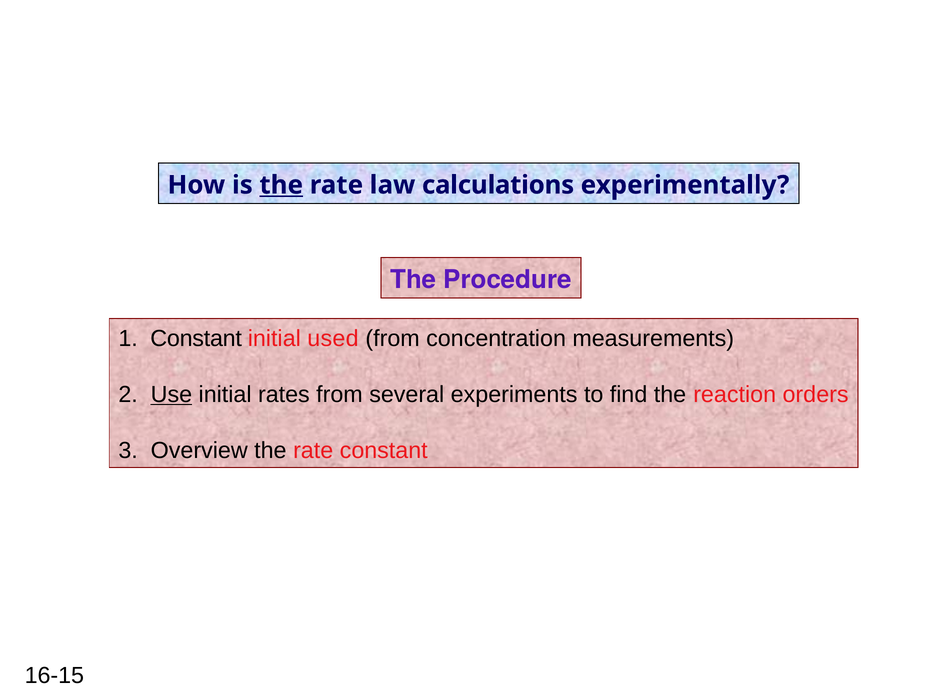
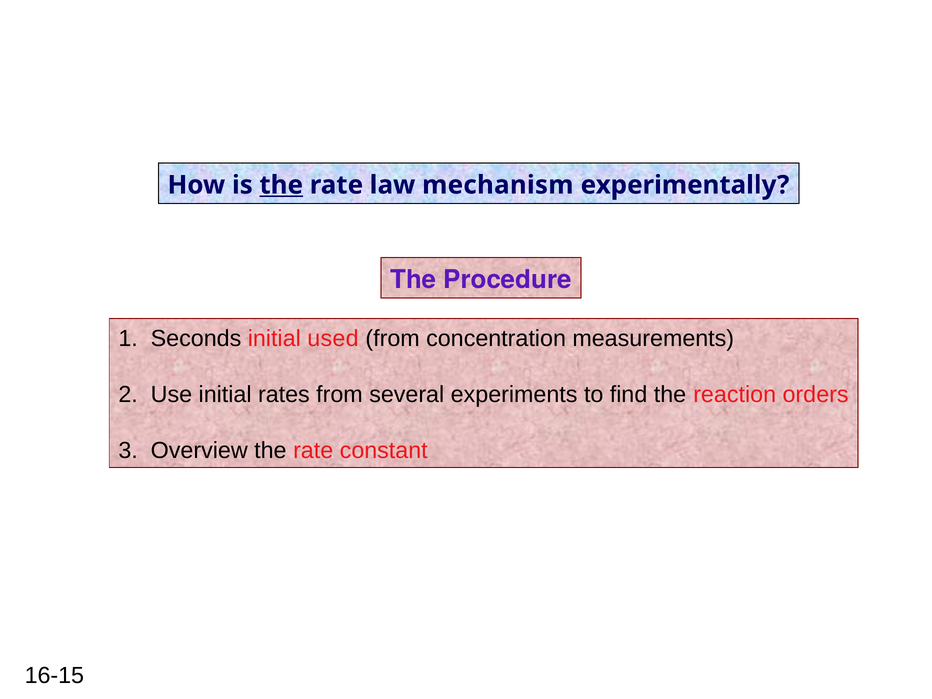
calculations: calculations -> mechanism (498, 185)
1 Constant: Constant -> Seconds (196, 339)
Use underline: present -> none (171, 395)
